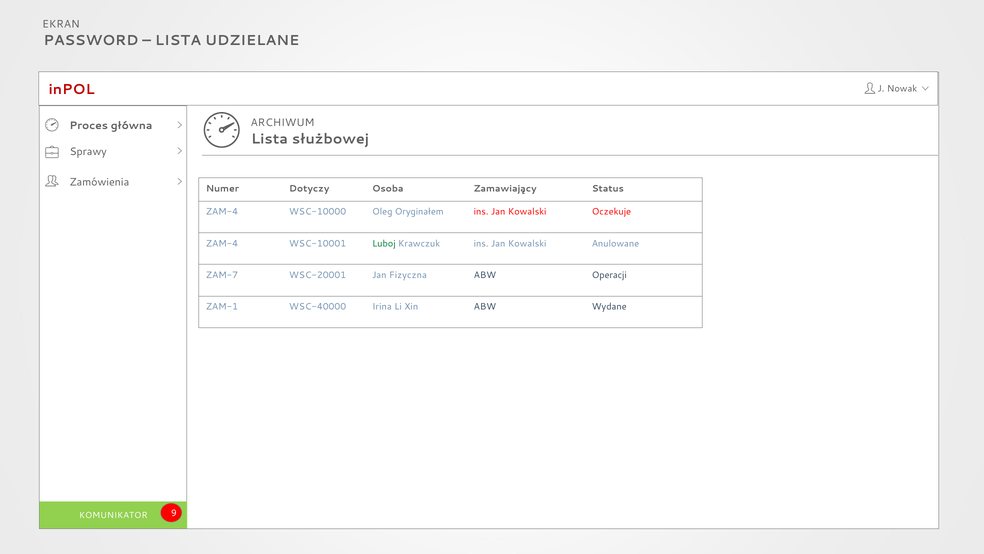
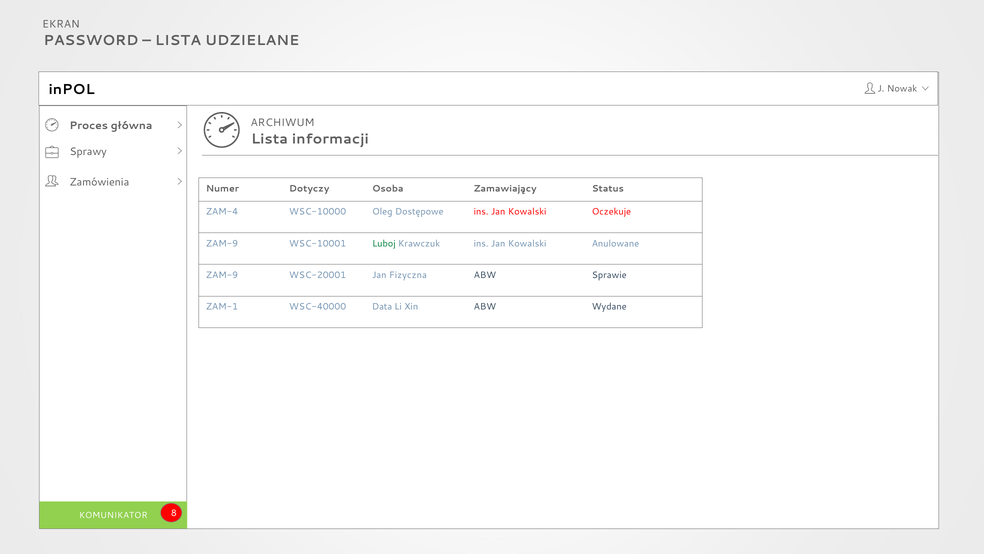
inPOL colour: red -> black (72, 90)
służbowej: służbowej -> informacji (330, 139)
Oryginałem: Oryginałem -> Dostępowe (419, 212)
ZAM-4: ZAM-4 -> ZAM-9 (222, 243)
ZAM-7: ZAM-7 -> ZAM-9 (222, 275)
Operacji: Operacji -> Sprawie (609, 275)
Irina: Irina -> Data (382, 307)
9: 9 -> 8 (174, 513)
